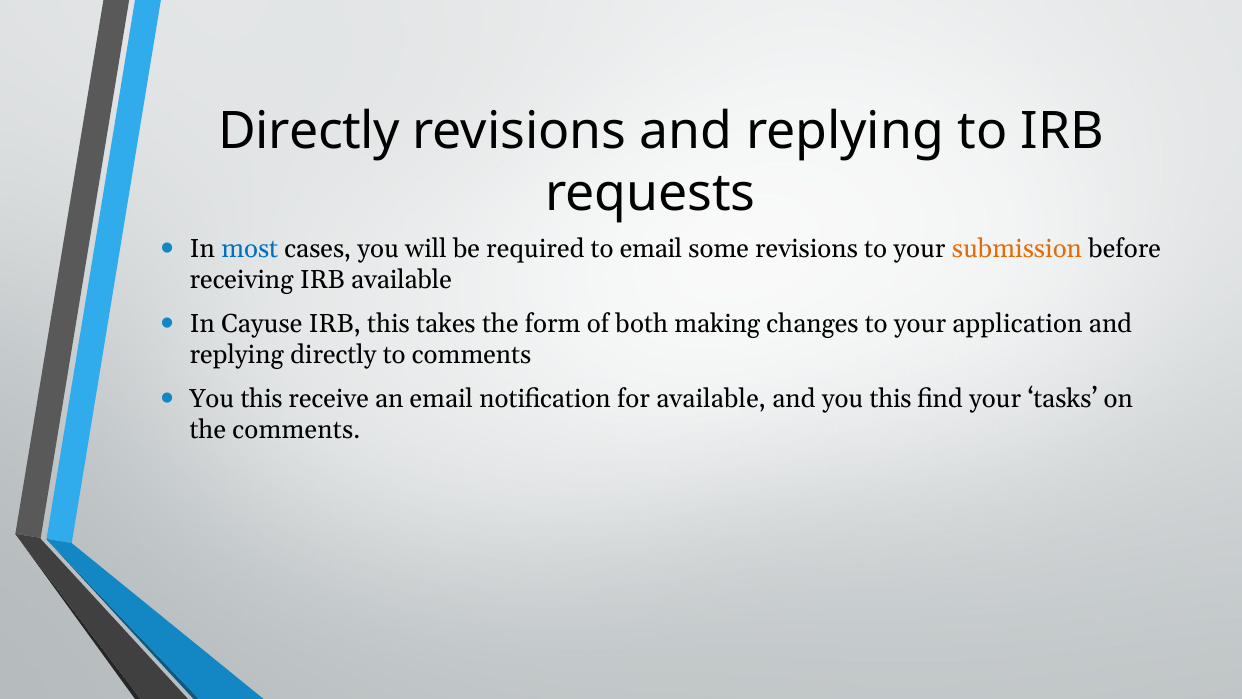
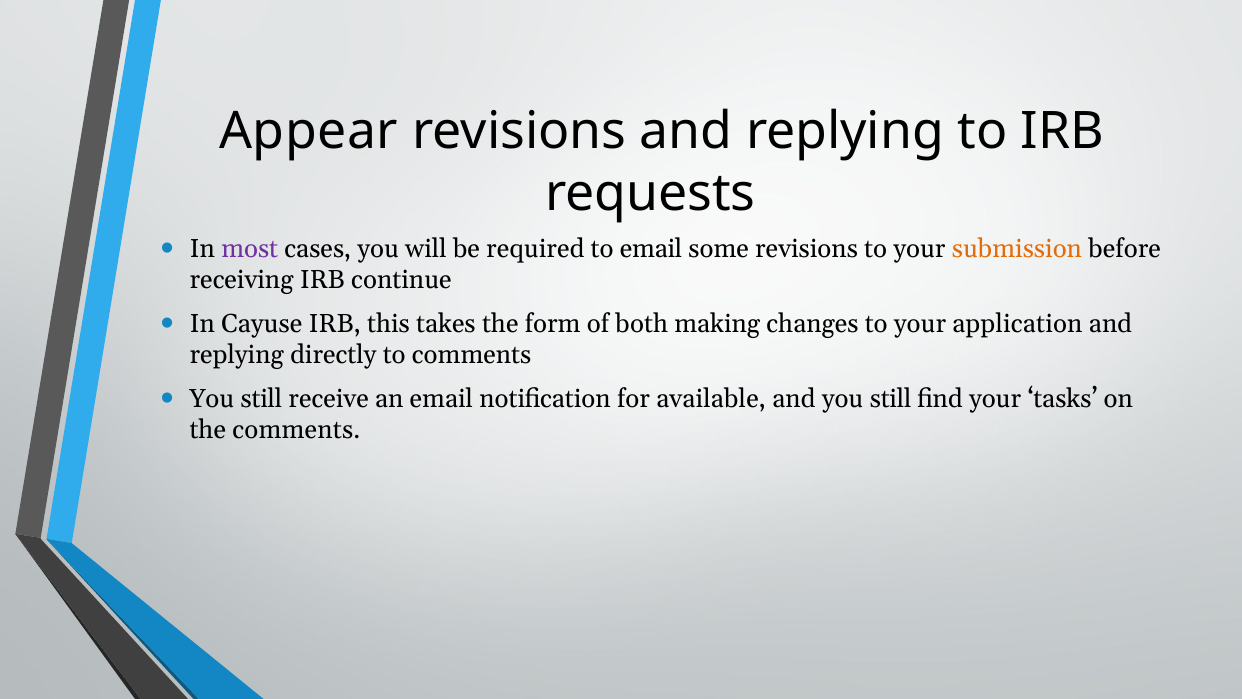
Directly: Directly -> Appear (309, 132)
most colour: blue -> purple (250, 249)
IRB available: available -> continue (401, 280)
this: this -> still (262, 399)
and you this: this -> still (891, 399)
